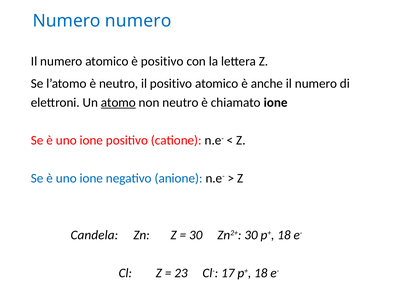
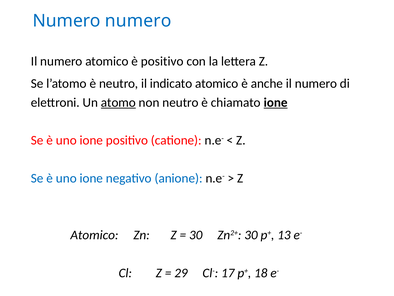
il positivo: positivo -> indicato (171, 83)
ione underline: none -> present (276, 102)
Candela: Candela -> Atomico (94, 235)
30 p+ 18: 18 -> 13 (284, 235)
23: 23 -> 29 (181, 273)
